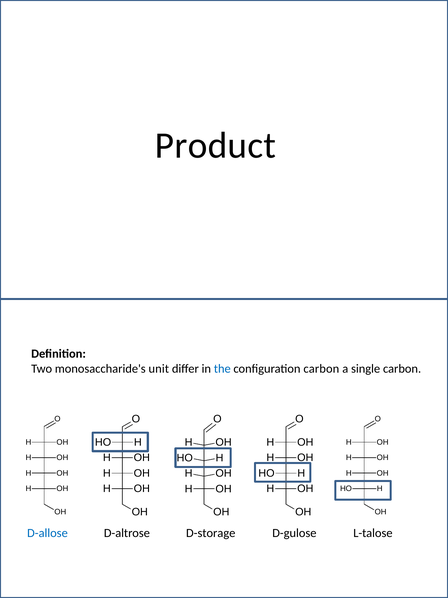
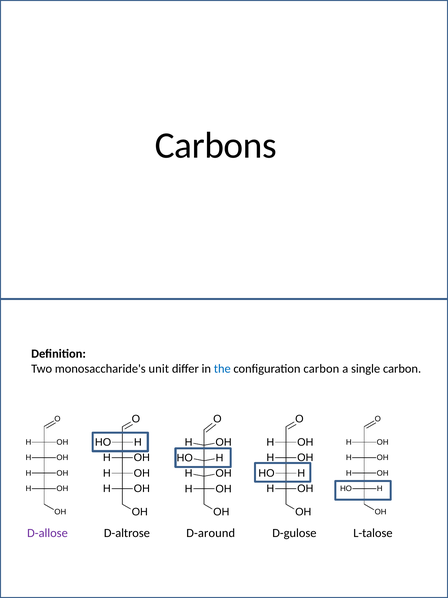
Product: Product -> Carbons (216, 145)
D-allose colour: blue -> purple (47, 532)
D-storage: D-storage -> D-around (211, 532)
